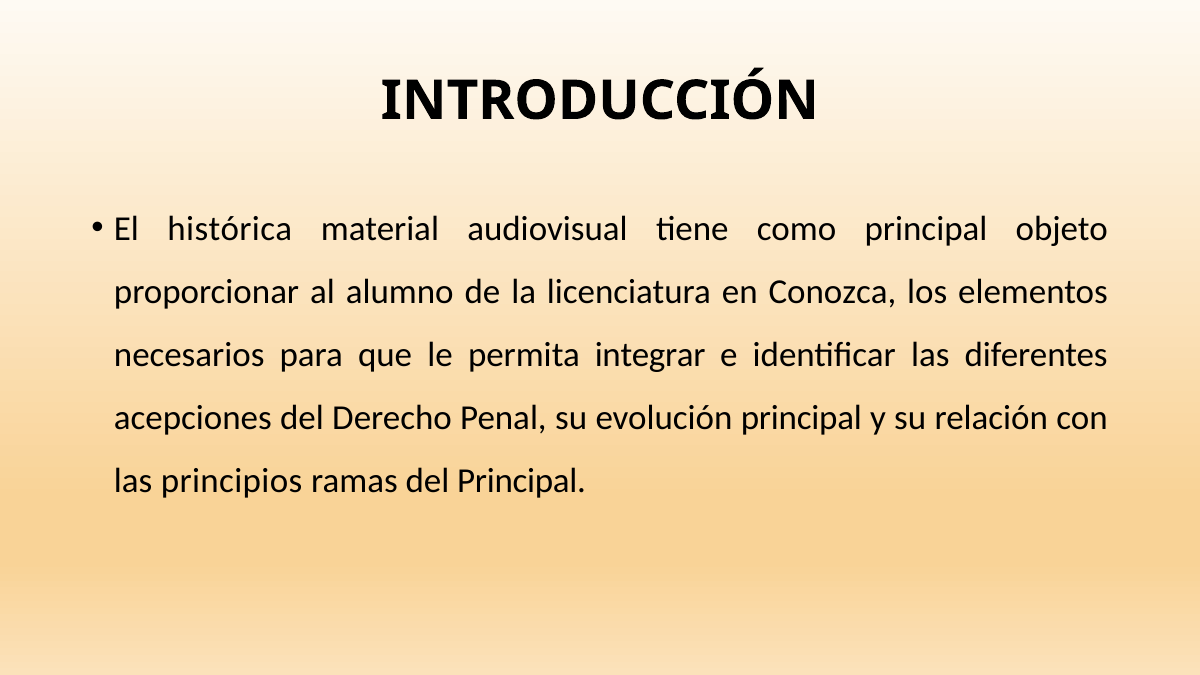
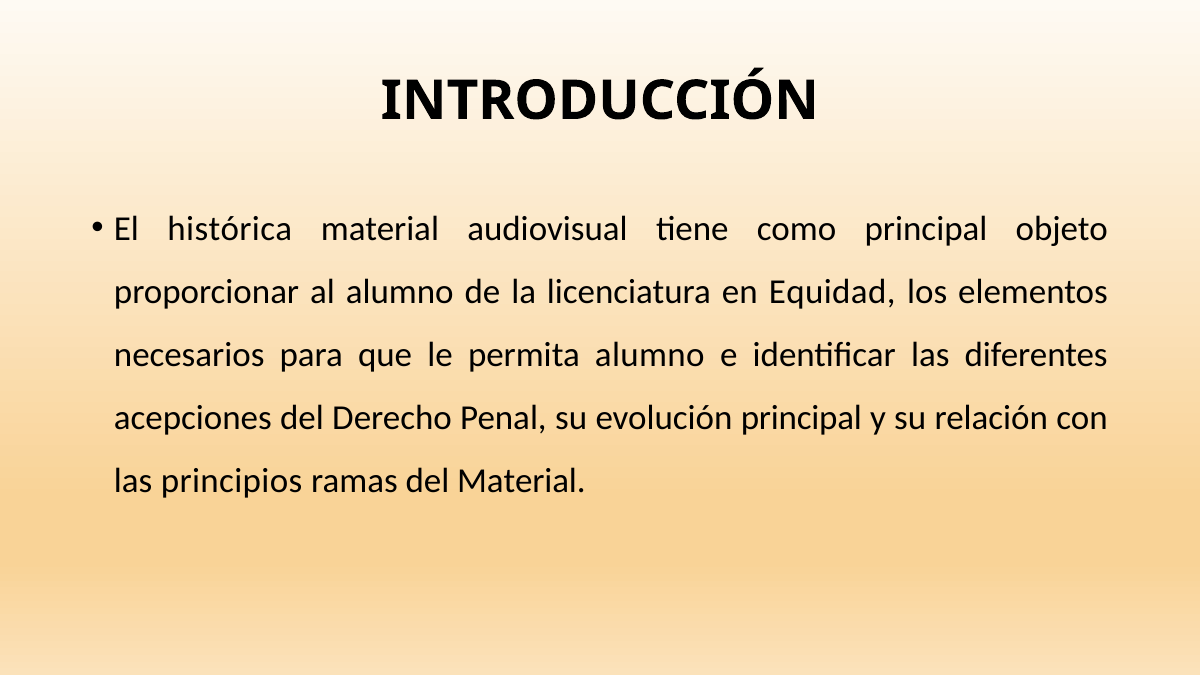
Conozca: Conozca -> Equidad (832, 292)
permita integrar: integrar -> alumno (650, 355)
del Principal: Principal -> Material (521, 481)
